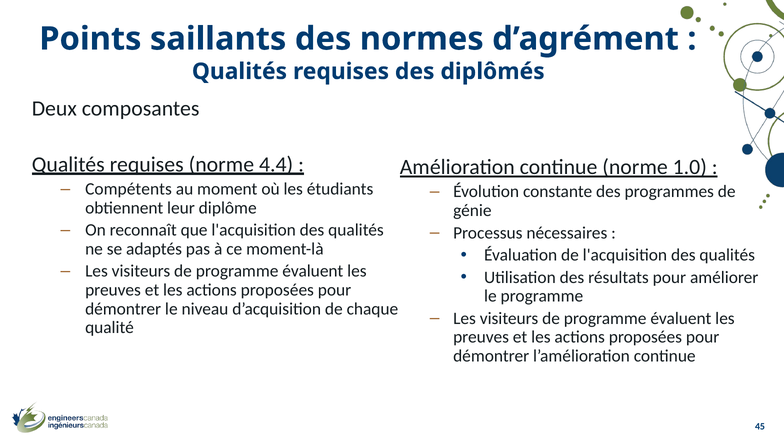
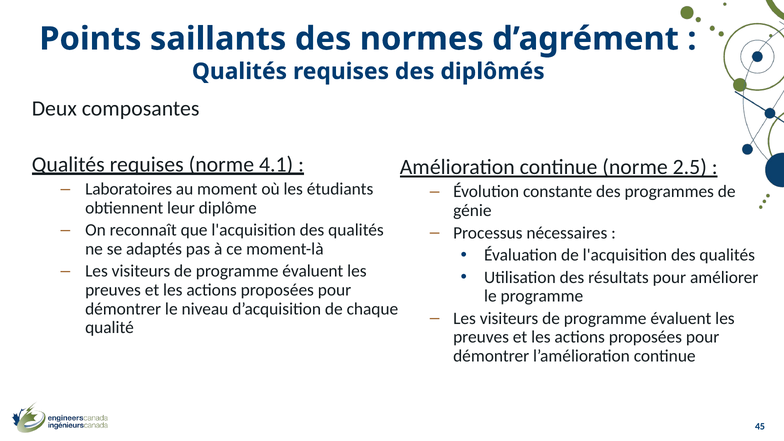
4.4: 4.4 -> 4.1 (276, 164)
1.0: 1.0 -> 2.5 (690, 167)
Compétents: Compétents -> Laboratoires (129, 189)
